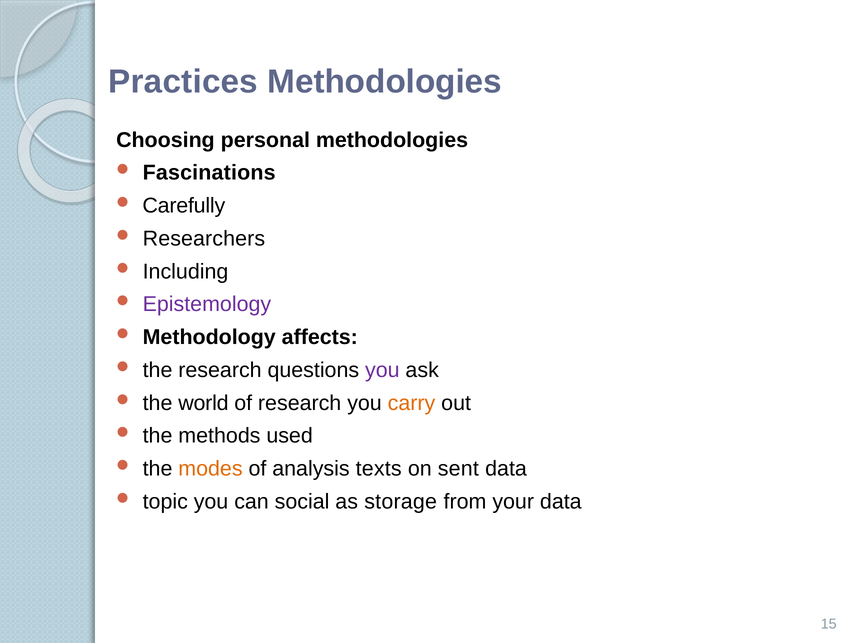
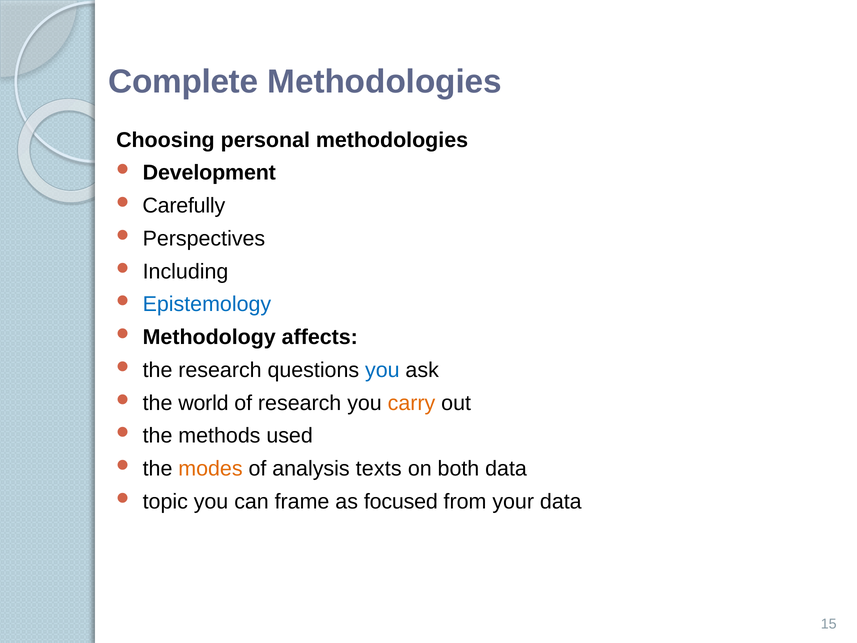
Practices: Practices -> Complete (183, 82)
Fascinations: Fascinations -> Development (209, 173)
Researchers: Researchers -> Perspectives (204, 239)
Epistemology colour: purple -> blue (207, 304)
you colour: purple -> blue (382, 370)
sent: sent -> both (458, 469)
social: social -> frame (302, 501)
storage: storage -> focused (401, 501)
